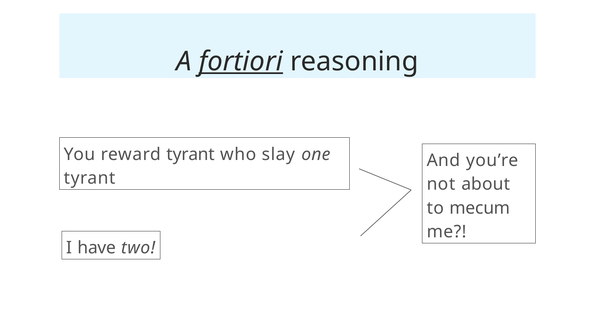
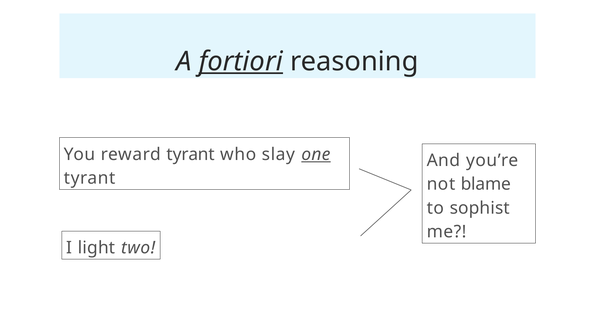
one underline: none -> present (316, 154)
about: about -> blame (486, 184)
mecum: mecum -> sophist (480, 208)
have: have -> light (97, 248)
